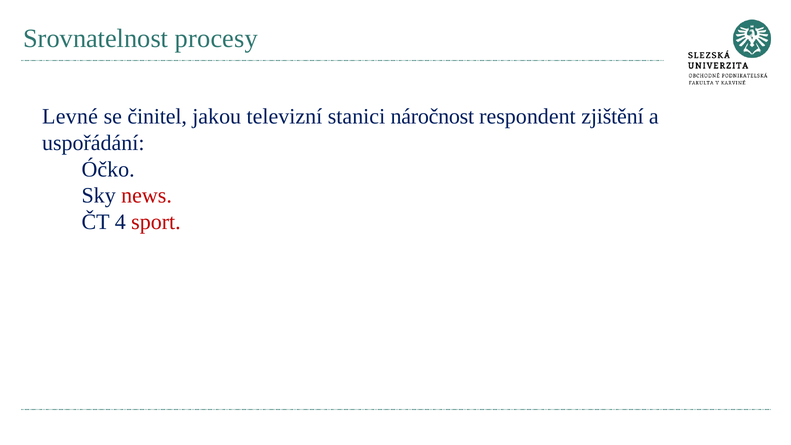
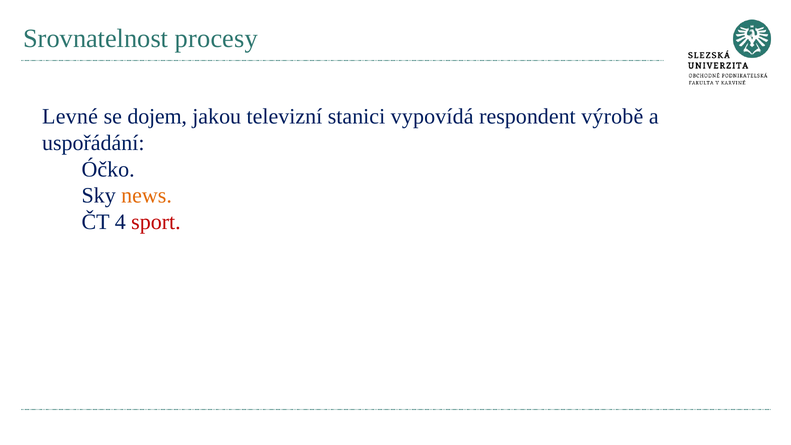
činitel: činitel -> dojem (157, 117)
náročnost: náročnost -> vypovídá (432, 117)
zjištění: zjištění -> výrobě (612, 117)
news colour: red -> orange (147, 196)
